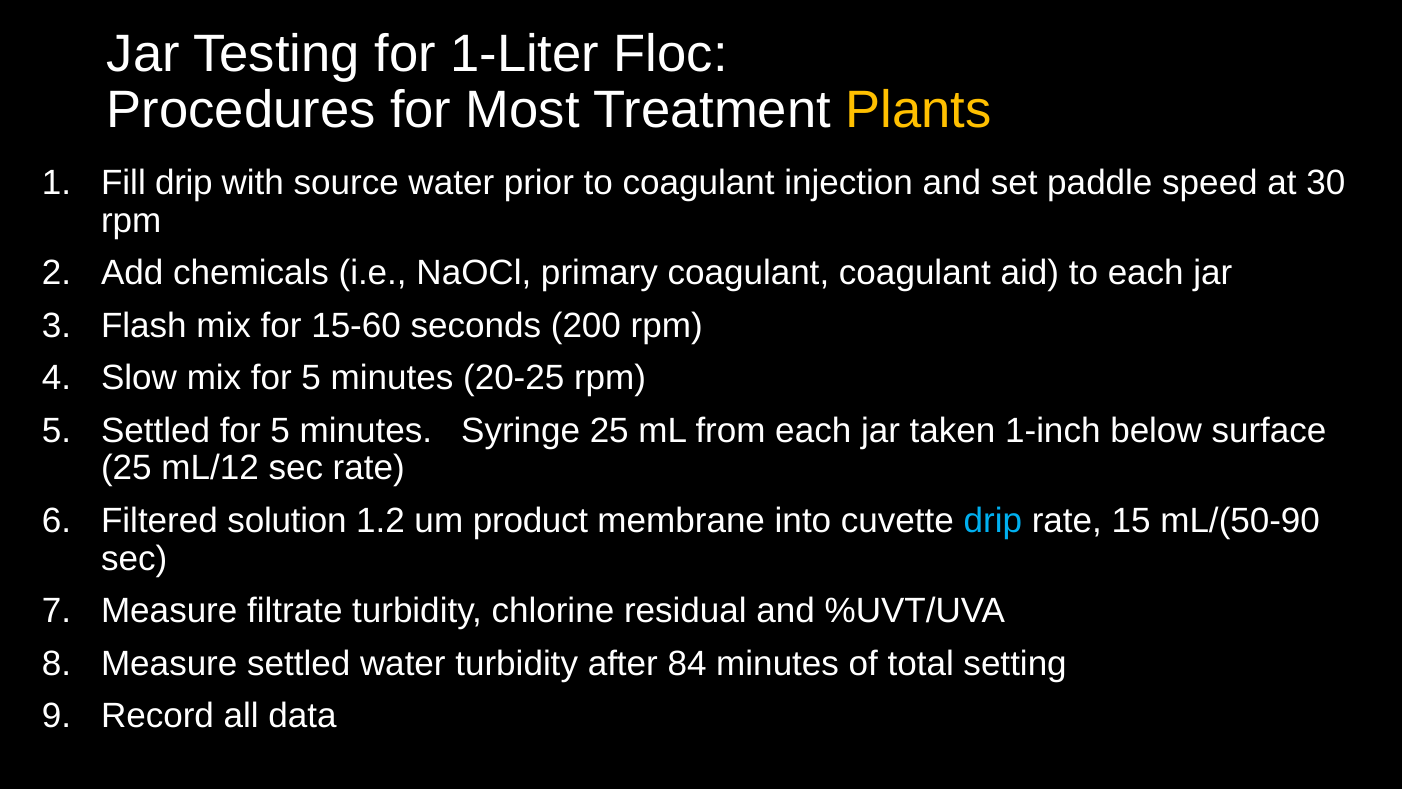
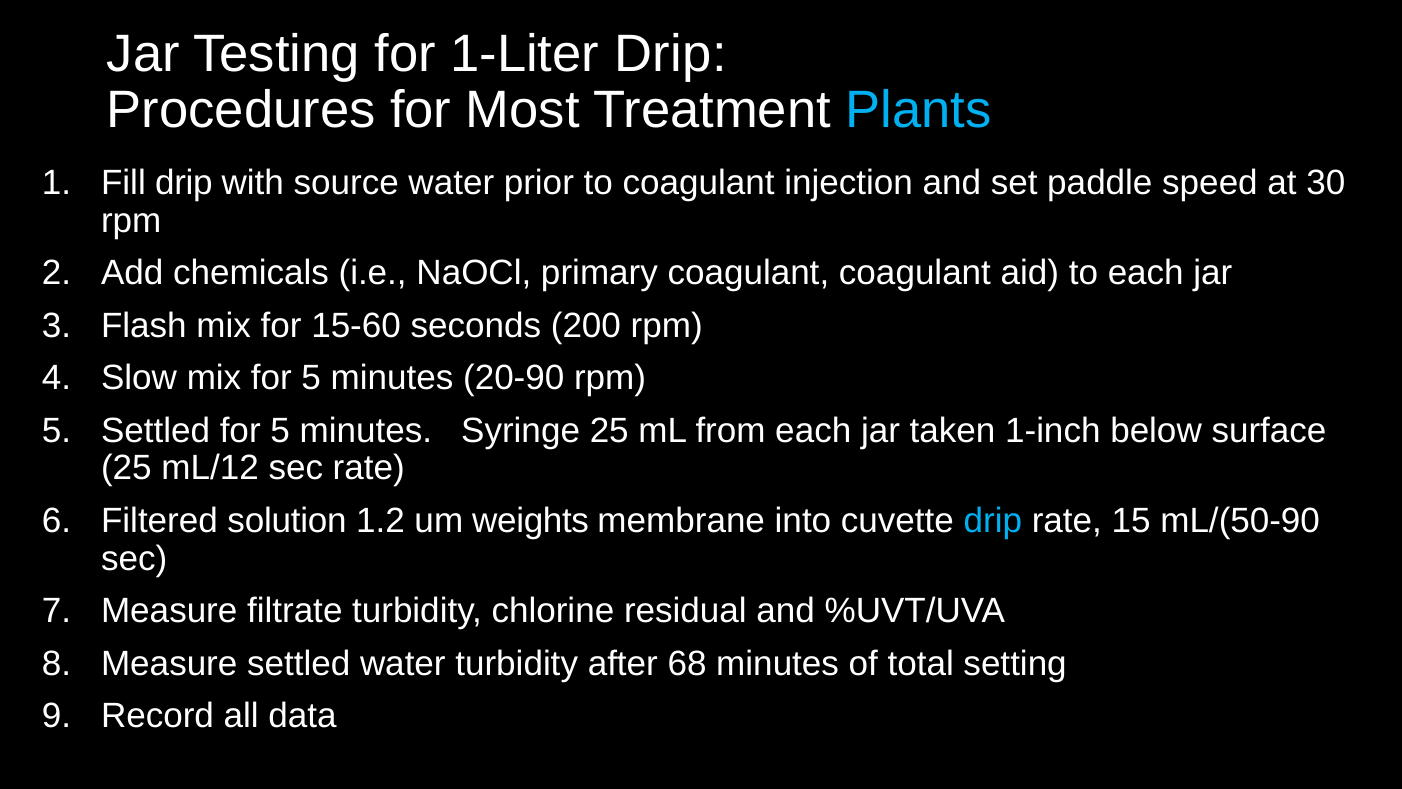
1-Liter Floc: Floc -> Drip (671, 54)
Plants colour: yellow -> light blue (919, 111)
20-25: 20-25 -> 20-90 (514, 378)
product: product -> weights (531, 521)
84: 84 -> 68 (687, 663)
